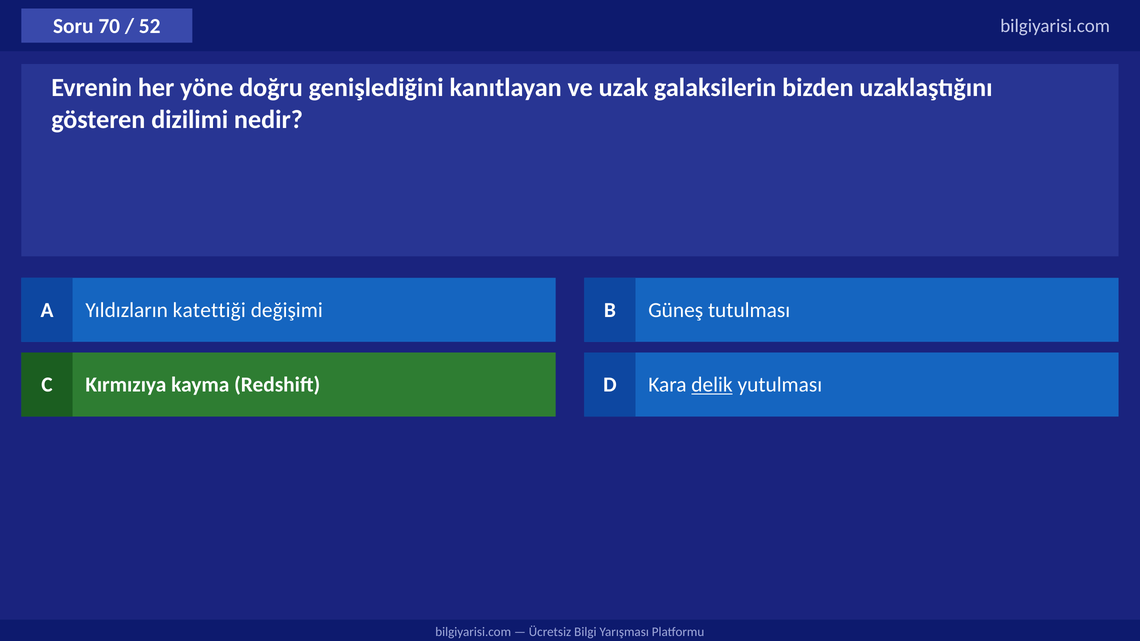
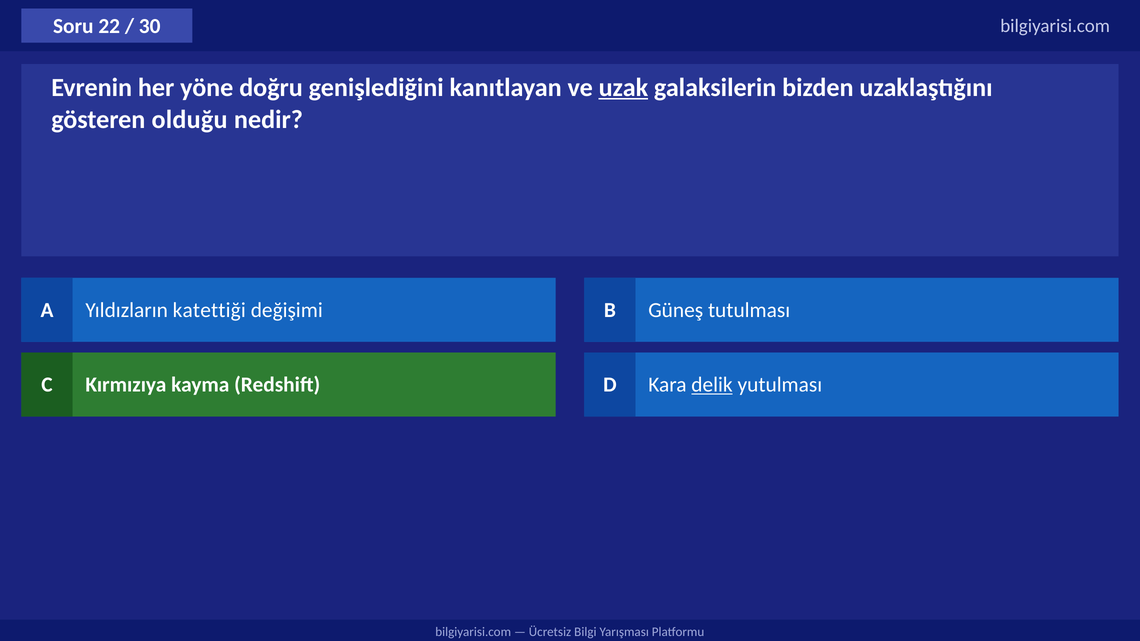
70: 70 -> 22 (109, 26)
52: 52 -> 30 (150, 26)
uzak underline: none -> present (623, 88)
dizilimi: dizilimi -> olduğu (190, 120)
